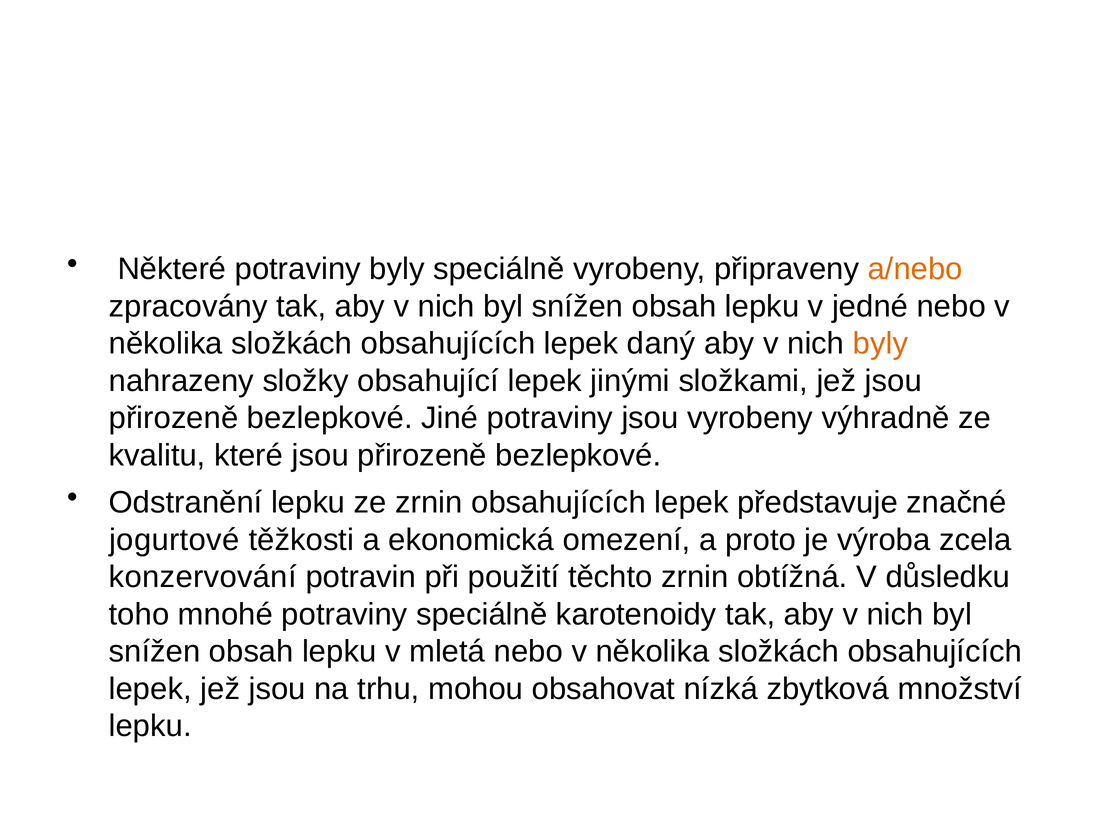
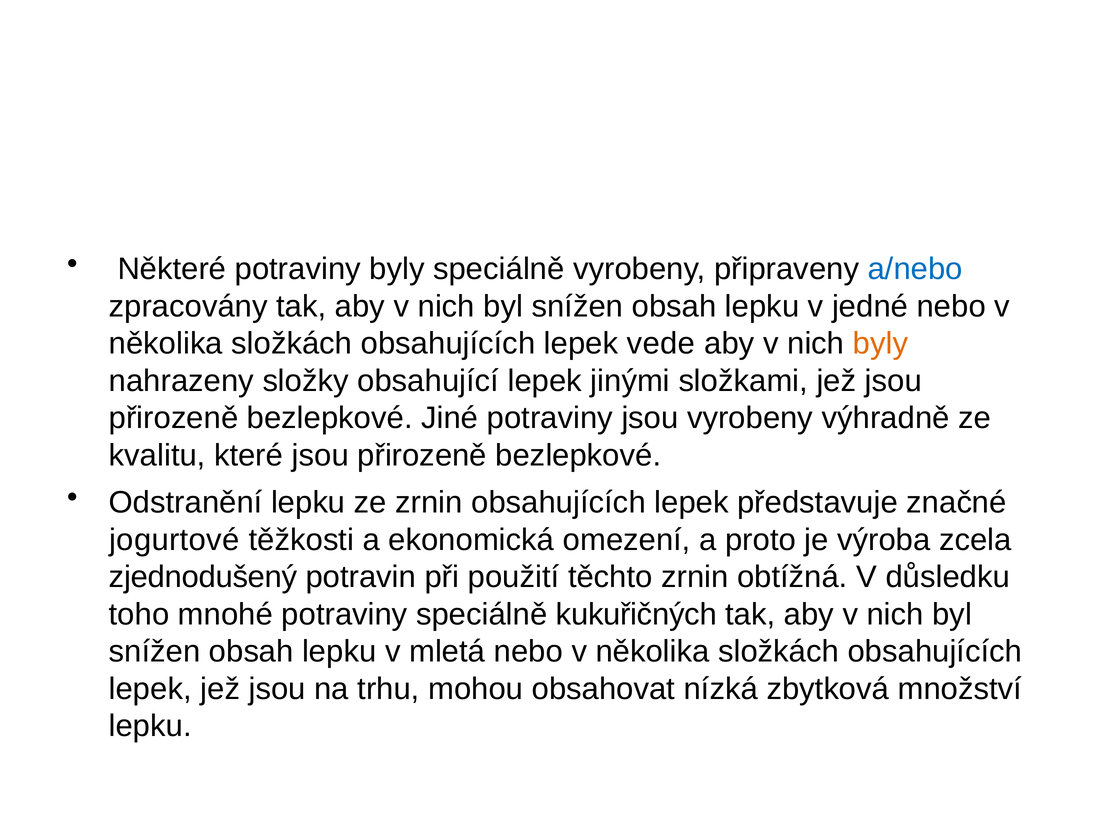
a/nebo colour: orange -> blue (915, 269)
daný: daný -> vede (661, 344)
konzervování: konzervování -> zjednodušený (203, 577)
karotenoidy: karotenoidy -> kukuřičných (636, 614)
